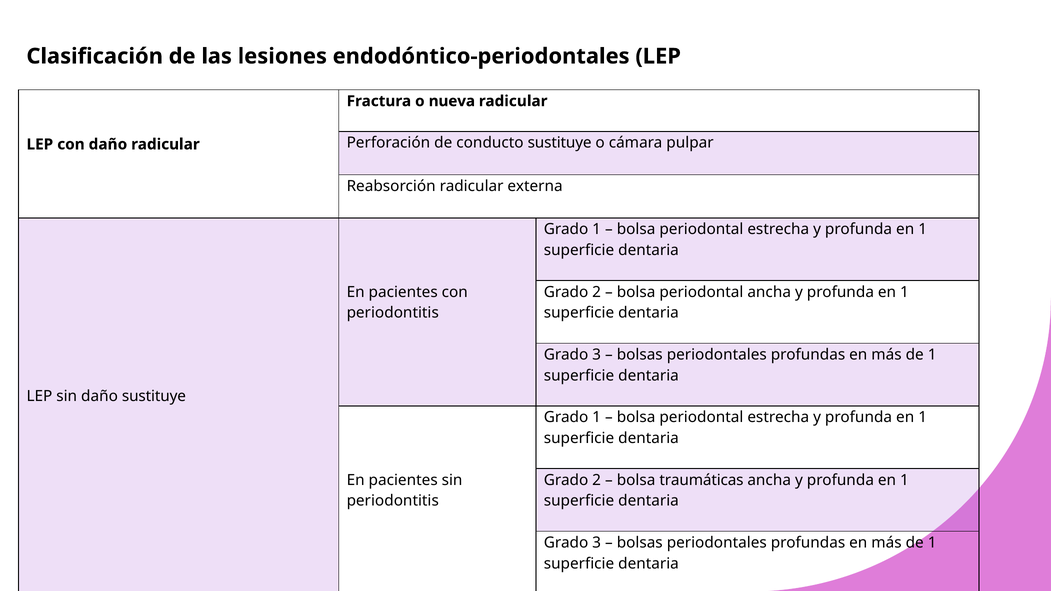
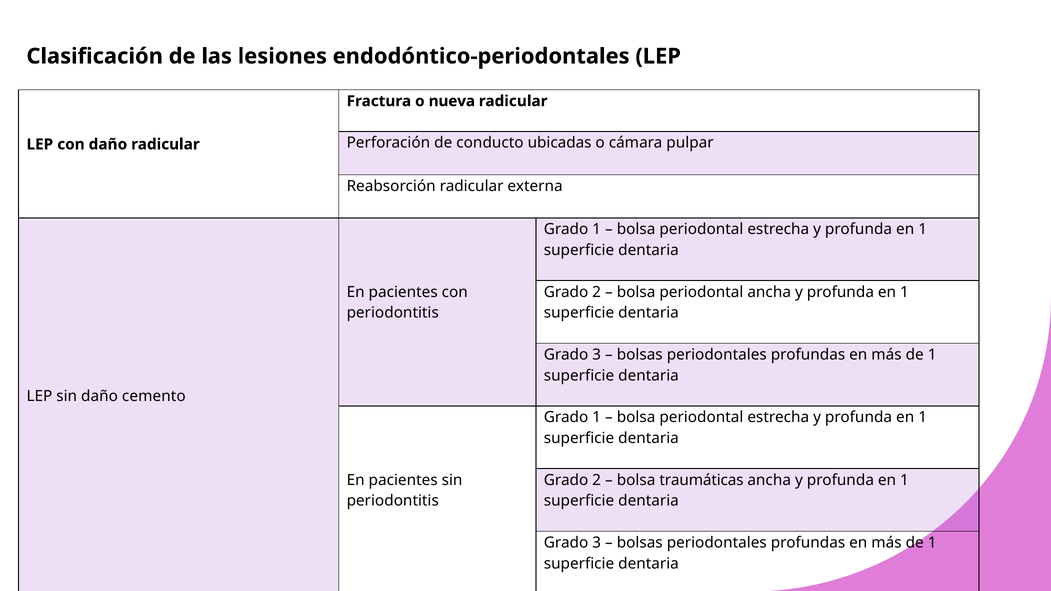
conducto sustituye: sustituye -> ubicadas (560, 143)
daño sustituye: sustituye -> cemento (154, 397)
